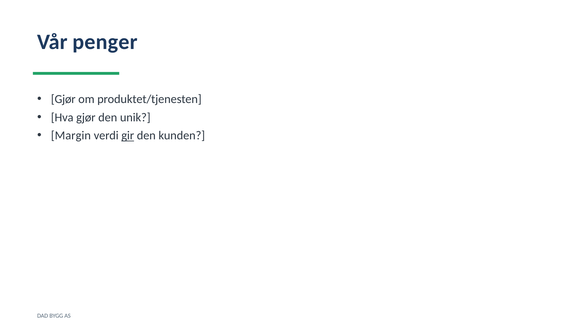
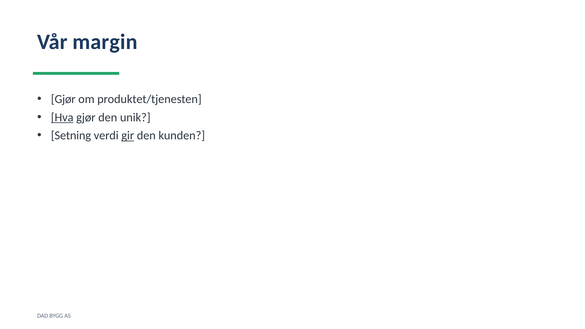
penger: penger -> margin (105, 42)
Hva underline: none -> present (62, 117)
Margin: Margin -> Setning (71, 136)
